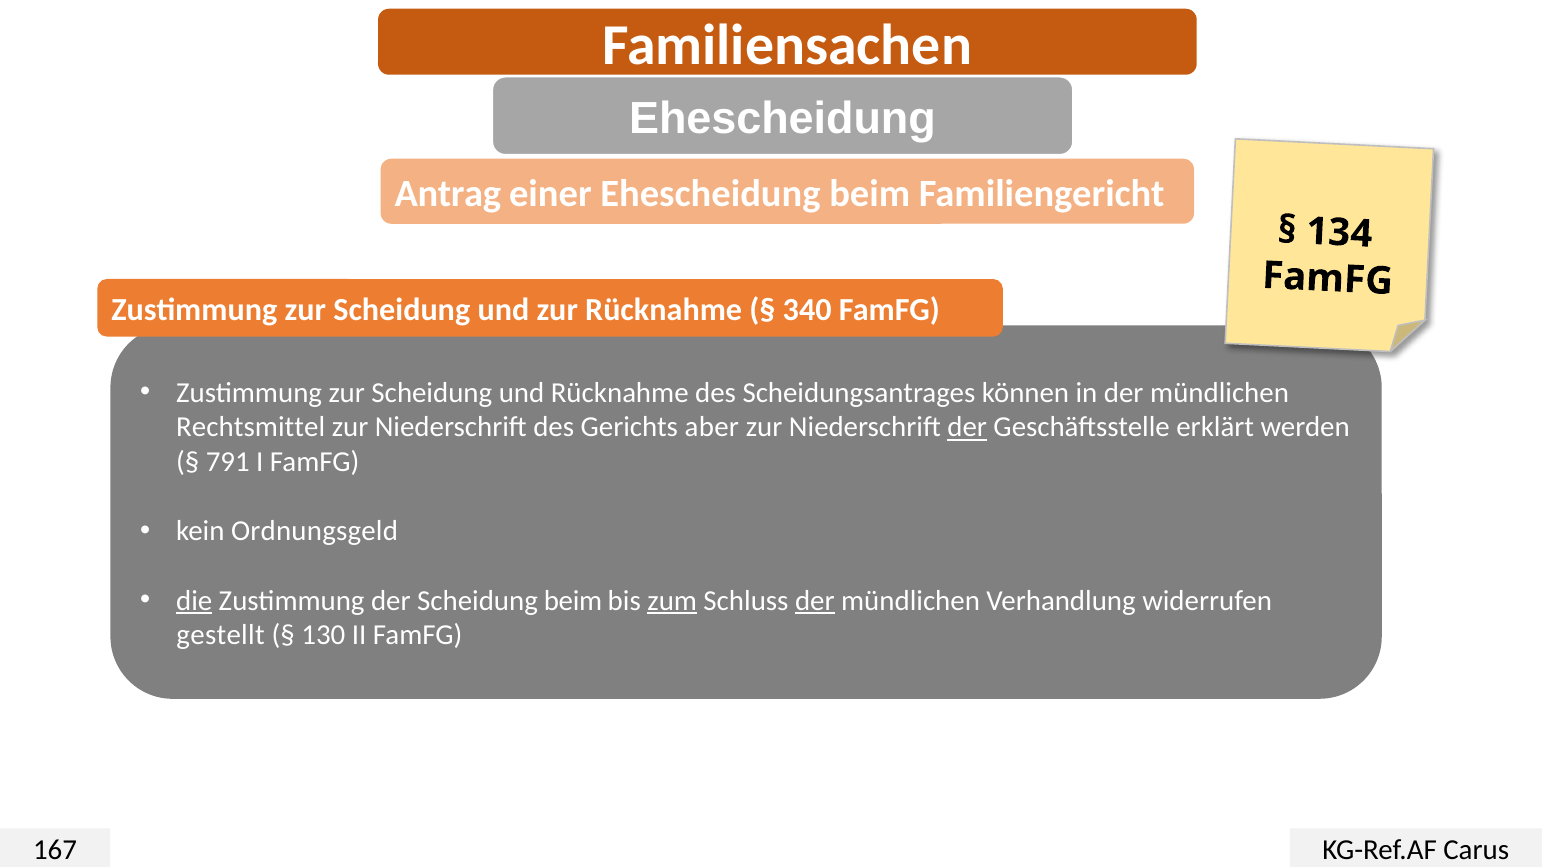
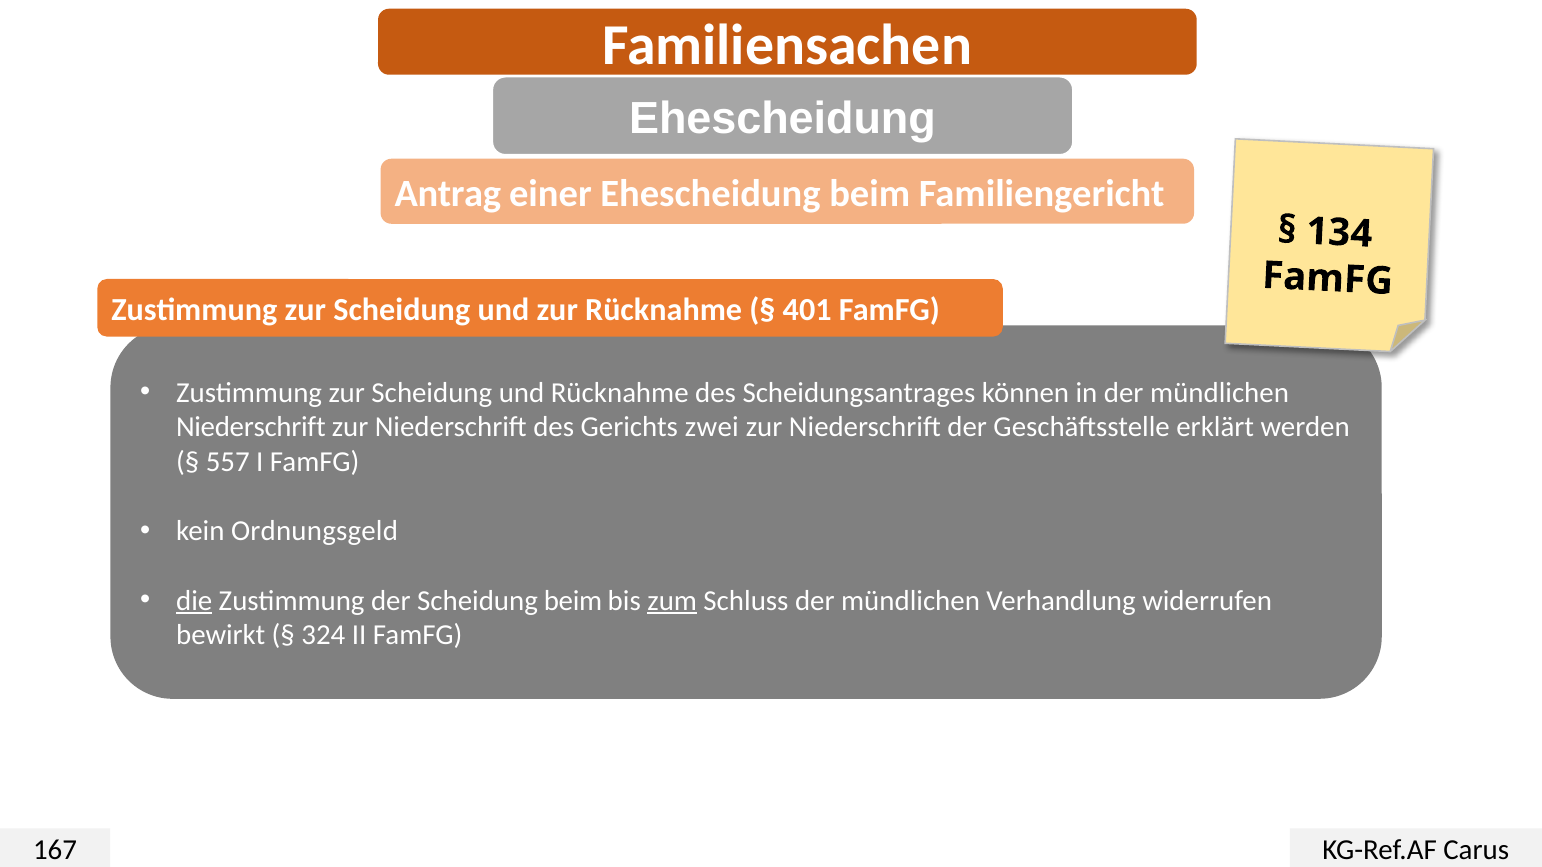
340: 340 -> 401 (807, 310)
Rechtsmittel: Rechtsmittel -> Niederschrift (251, 428)
aber: aber -> zwei (712, 428)
der underline: present -> none (967, 428)
791: 791 -> 557 (228, 462)
der underline: present -> none (815, 601)
gestellt: gestellt -> bewirkt (221, 636)
130: 130 -> 324 (323, 636)
